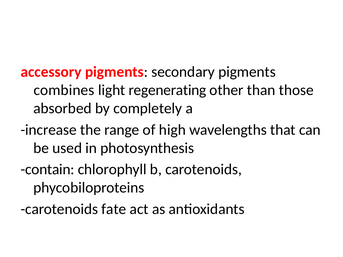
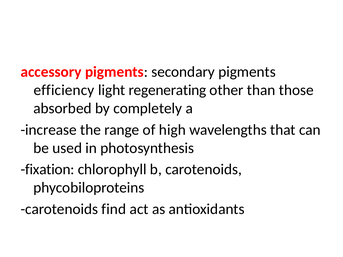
combines: combines -> efficiency (64, 90)
contain: contain -> fixation (48, 170)
fate: fate -> find (114, 209)
